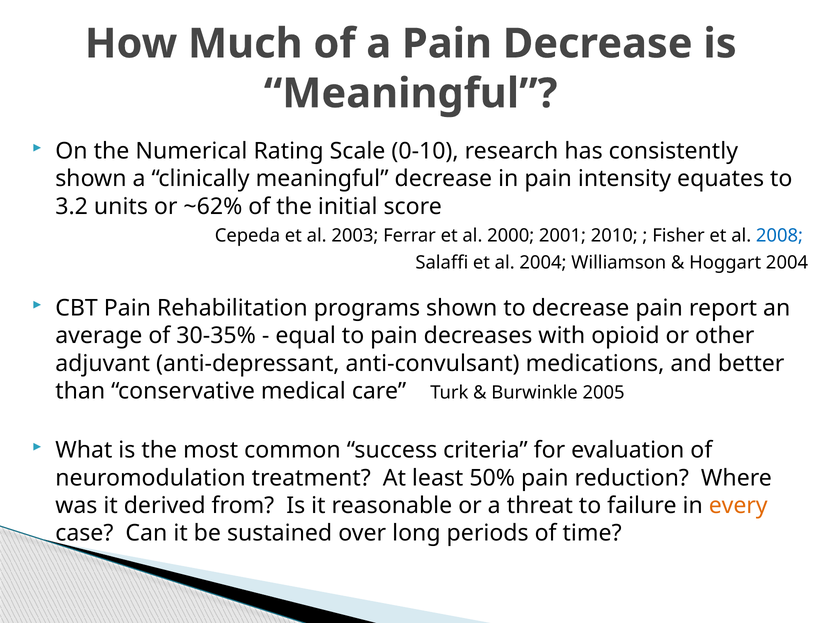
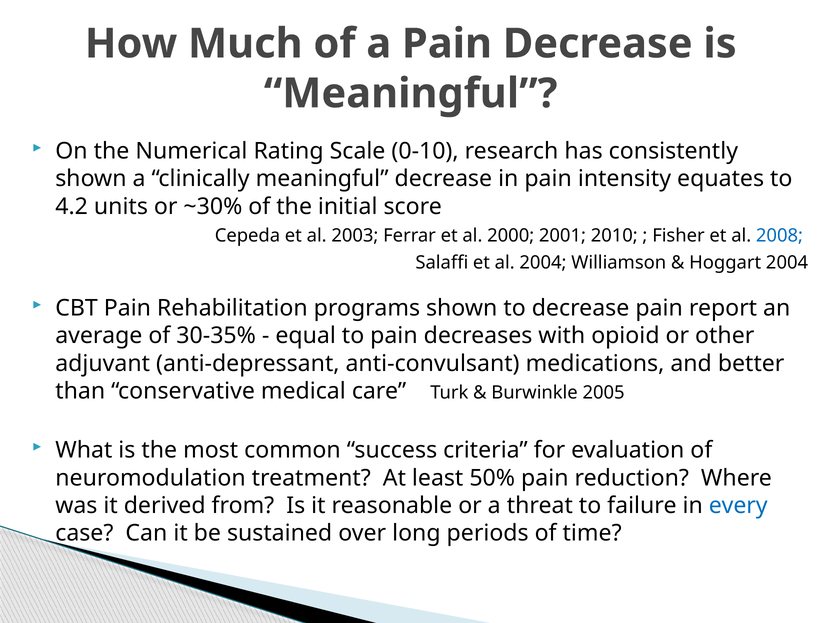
3.2: 3.2 -> 4.2 (72, 207)
~62%: ~62% -> ~30% (213, 207)
every colour: orange -> blue (738, 506)
